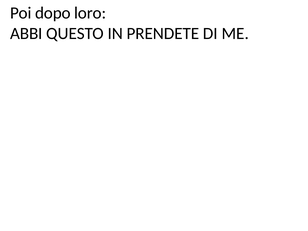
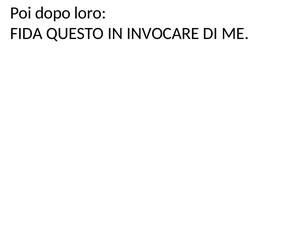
ABBI: ABBI -> FIDA (26, 33)
PRENDETE: PRENDETE -> INVOCARE (163, 33)
